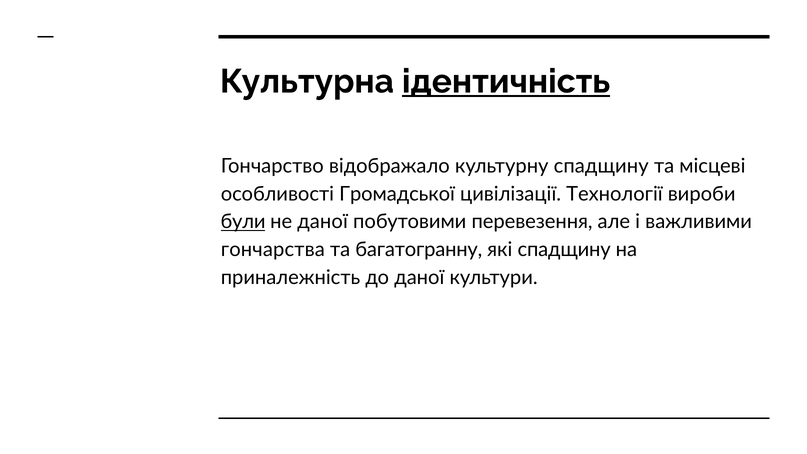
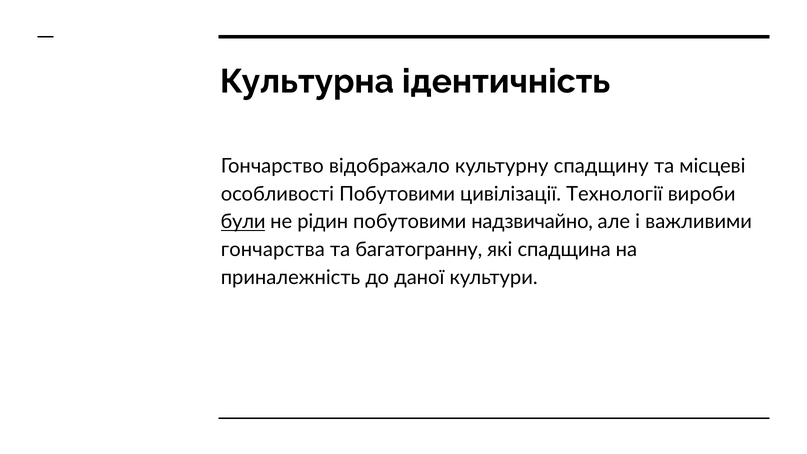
ідентичність underline: present -> none (506, 81)
особливості Громадської: Громадської -> Побутовими (397, 194)
не даної: даної -> рідин (323, 222)
перевезення: перевезення -> надзвичайно (532, 222)
які спадщину: спадщину -> спадщина (564, 250)
